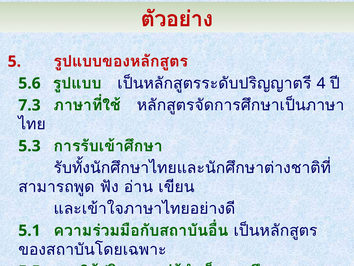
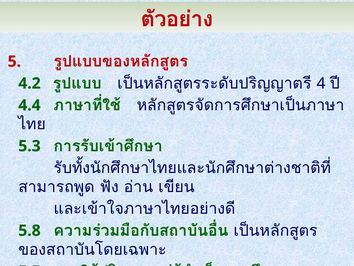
5.6: 5.6 -> 4.2 (29, 83)
7.3: 7.3 -> 4.4 (29, 105)
5.1: 5.1 -> 5.8 (29, 230)
